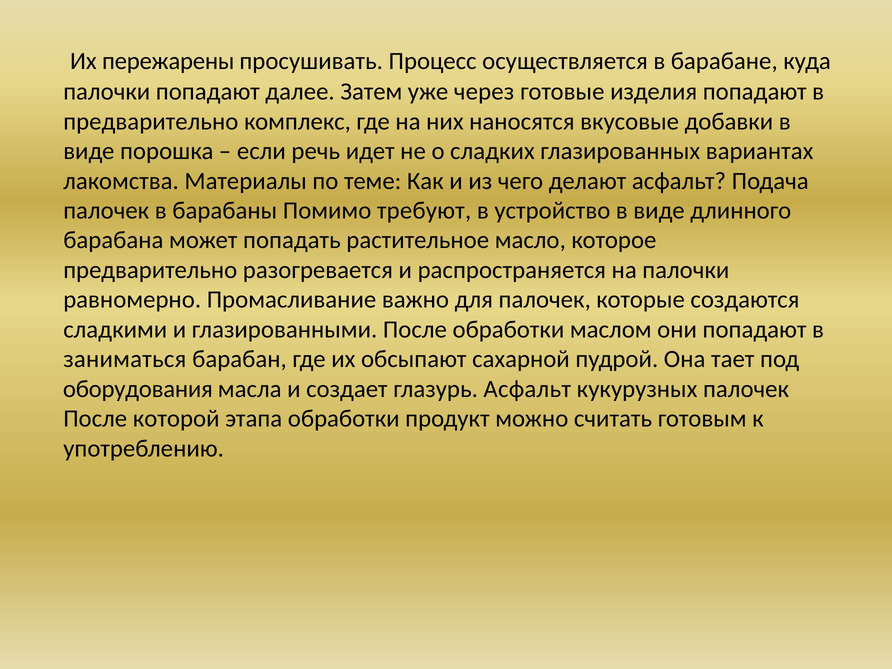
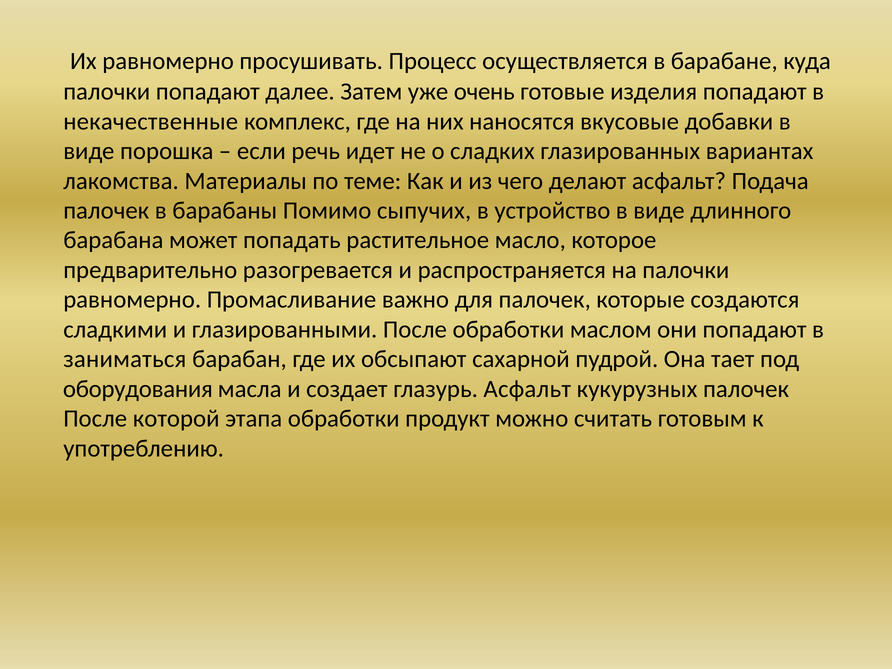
Их пережарены: пережарены -> равномерно (168, 61)
через: через -> очень (484, 92)
предварительно: предварительно -> некачественные (151, 121)
требуют: требуют -> сыпучих (424, 211)
